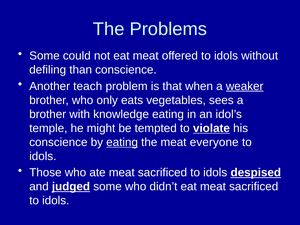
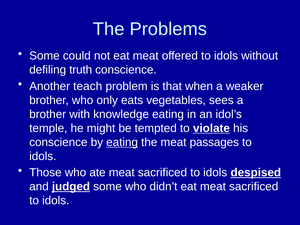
than: than -> truth (81, 70)
weaker underline: present -> none (245, 86)
everyone: everyone -> passages (214, 142)
